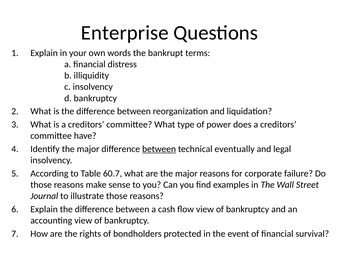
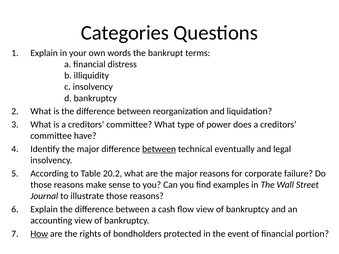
Enterprise: Enterprise -> Categories (125, 33)
60.7: 60.7 -> 20.2 (113, 174)
How underline: none -> present (39, 234)
survival: survival -> portion (312, 234)
